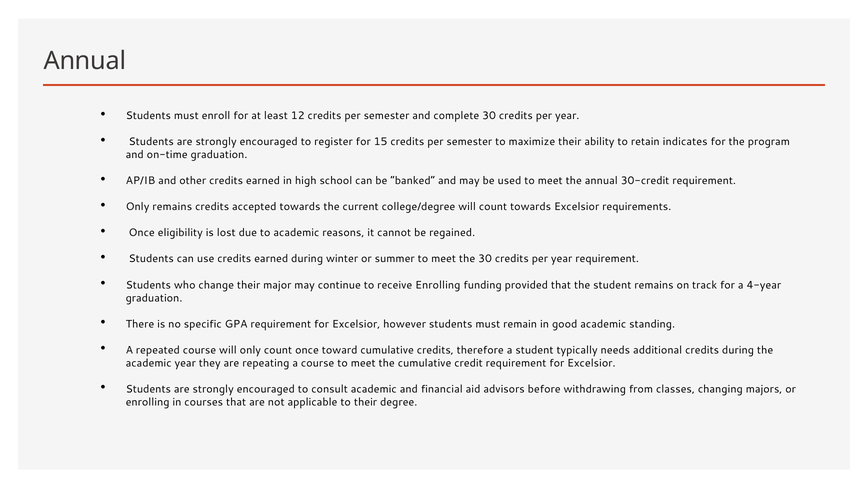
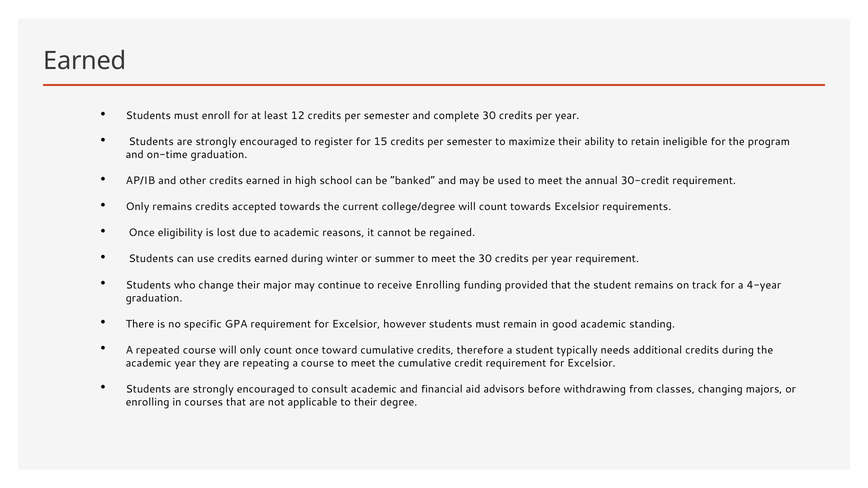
Annual: Annual -> Earned (85, 61)
indicates: indicates -> ineligible (685, 142)
